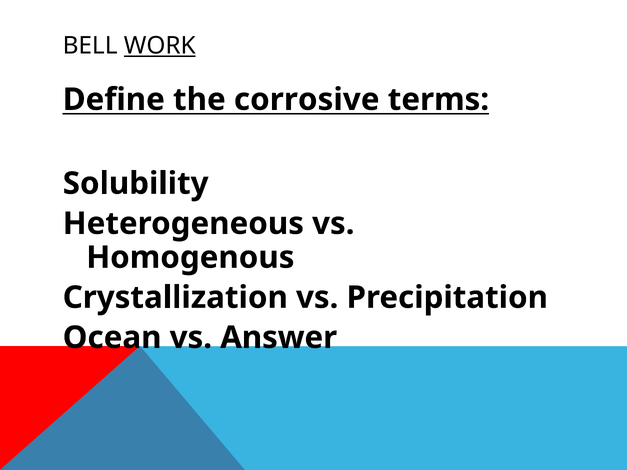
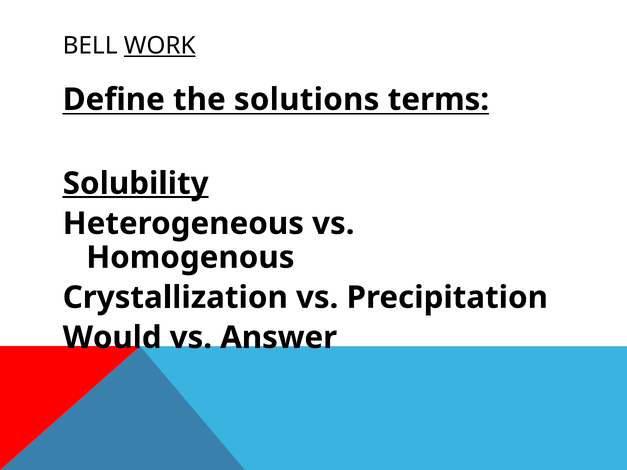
corrosive: corrosive -> solutions (307, 100)
Solubility underline: none -> present (136, 184)
Ocean: Ocean -> Would (112, 338)
